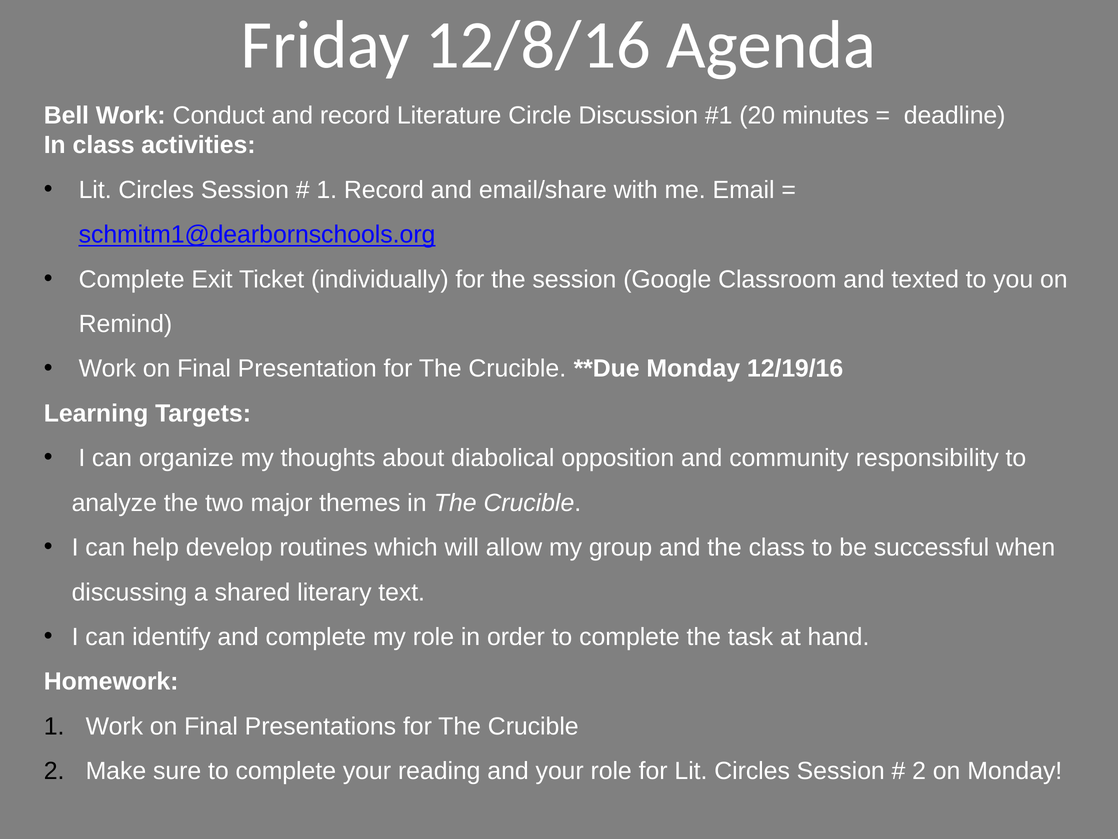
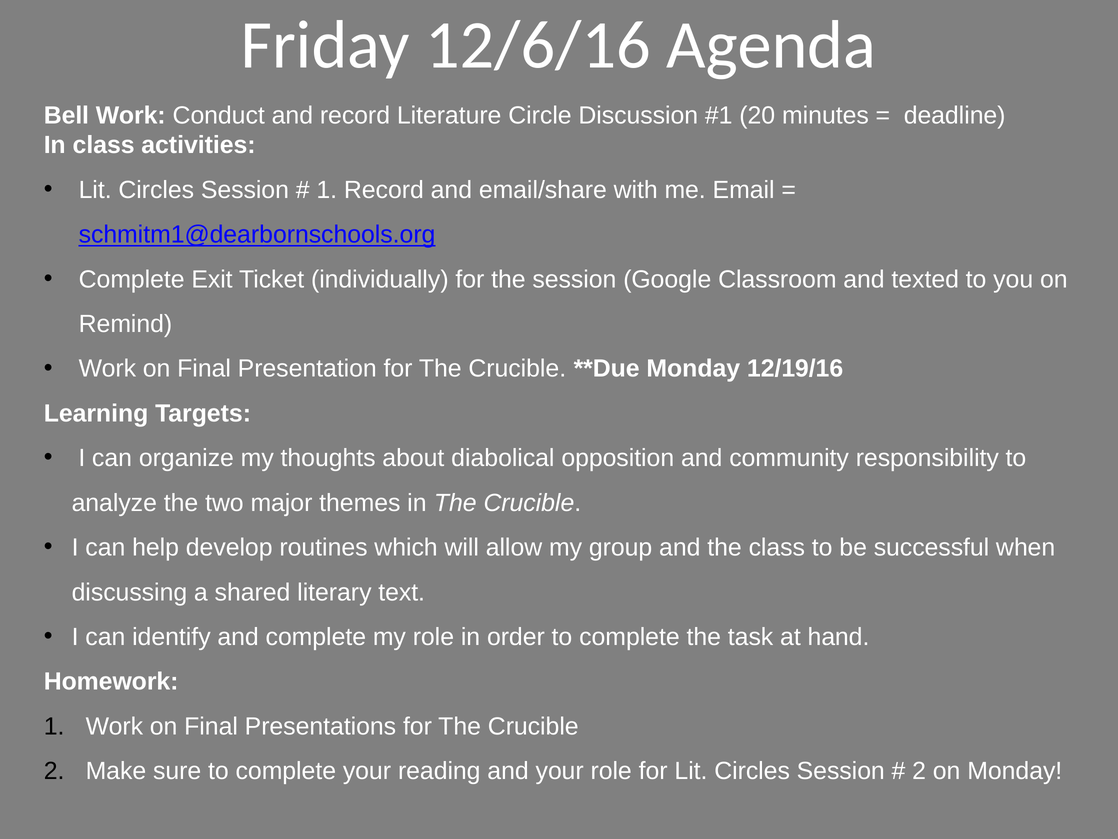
12/8/16: 12/8/16 -> 12/6/16 (538, 45)
